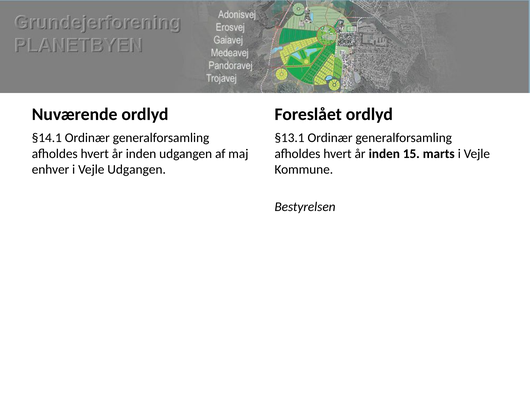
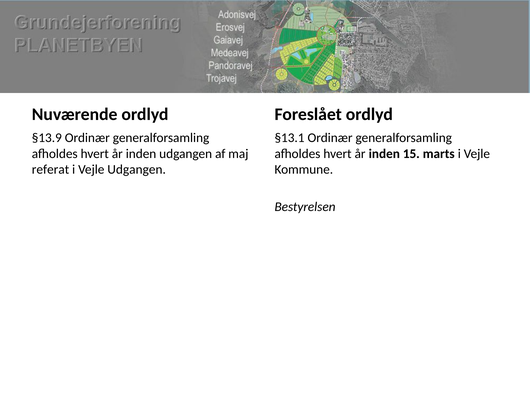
§14.1: §14.1 -> §13.9 (47, 138)
enhver: enhver -> referat (50, 169)
